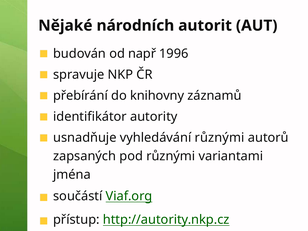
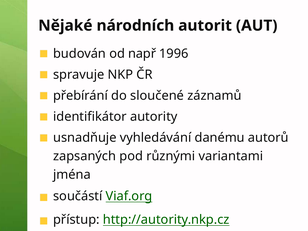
knihovny: knihovny -> sloučené (157, 96)
vyhledávání různými: různými -> danému (220, 138)
